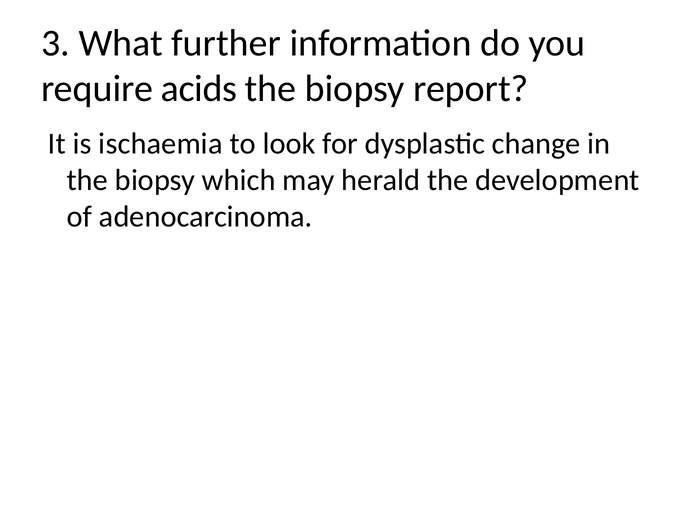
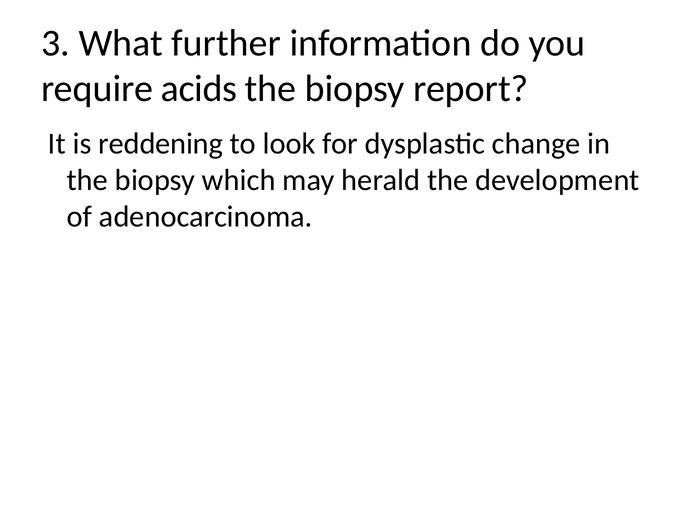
ischaemia: ischaemia -> reddening (161, 144)
